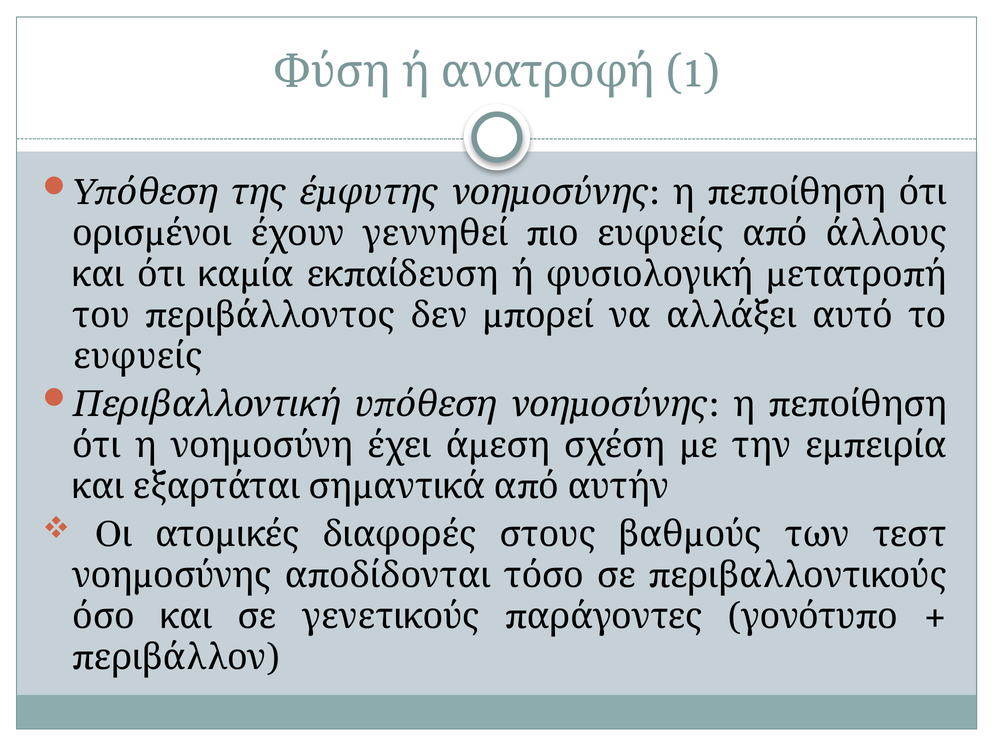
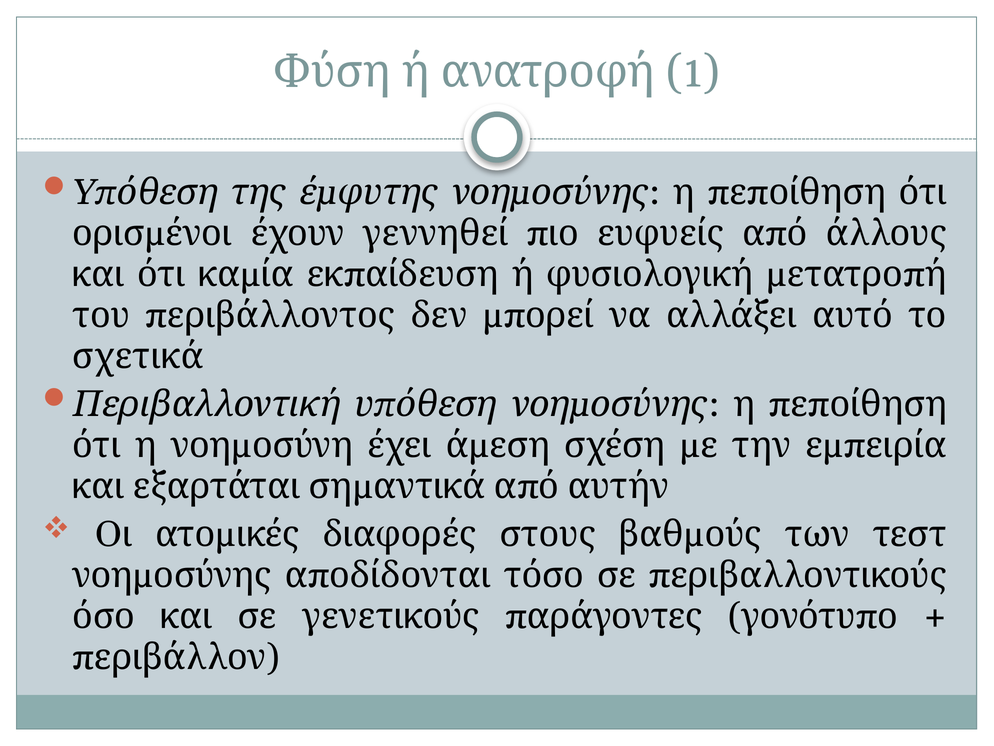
ευφυείς: ευφυείς -> σχετικά (138, 356)
